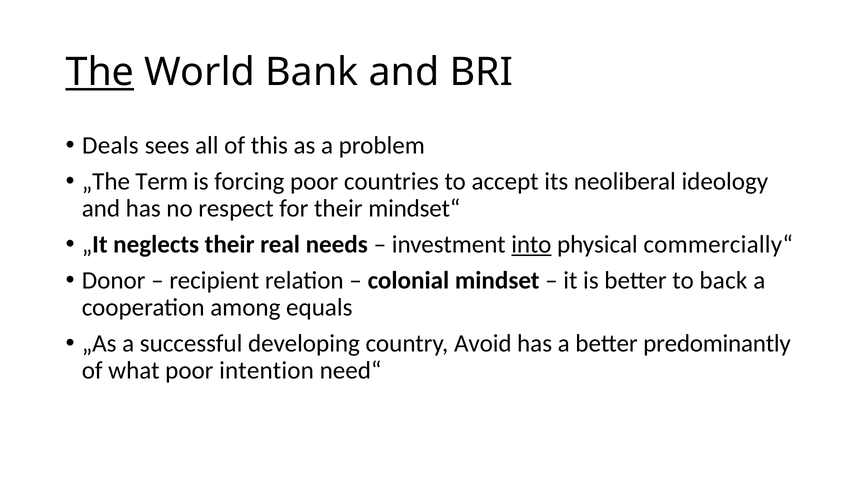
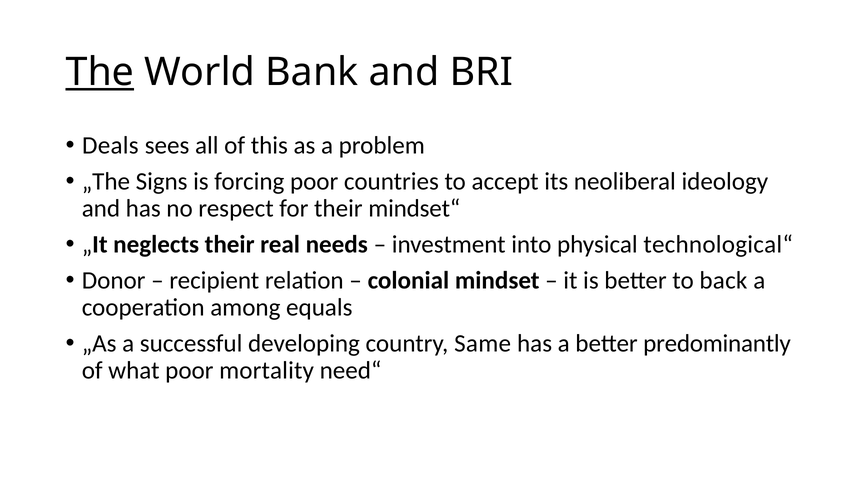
Term: Term -> Signs (162, 182)
into underline: present -> none (531, 245)
commercially“: commercially“ -> technological“ (718, 245)
Avoid: Avoid -> Same (483, 344)
intention: intention -> mortality (267, 371)
